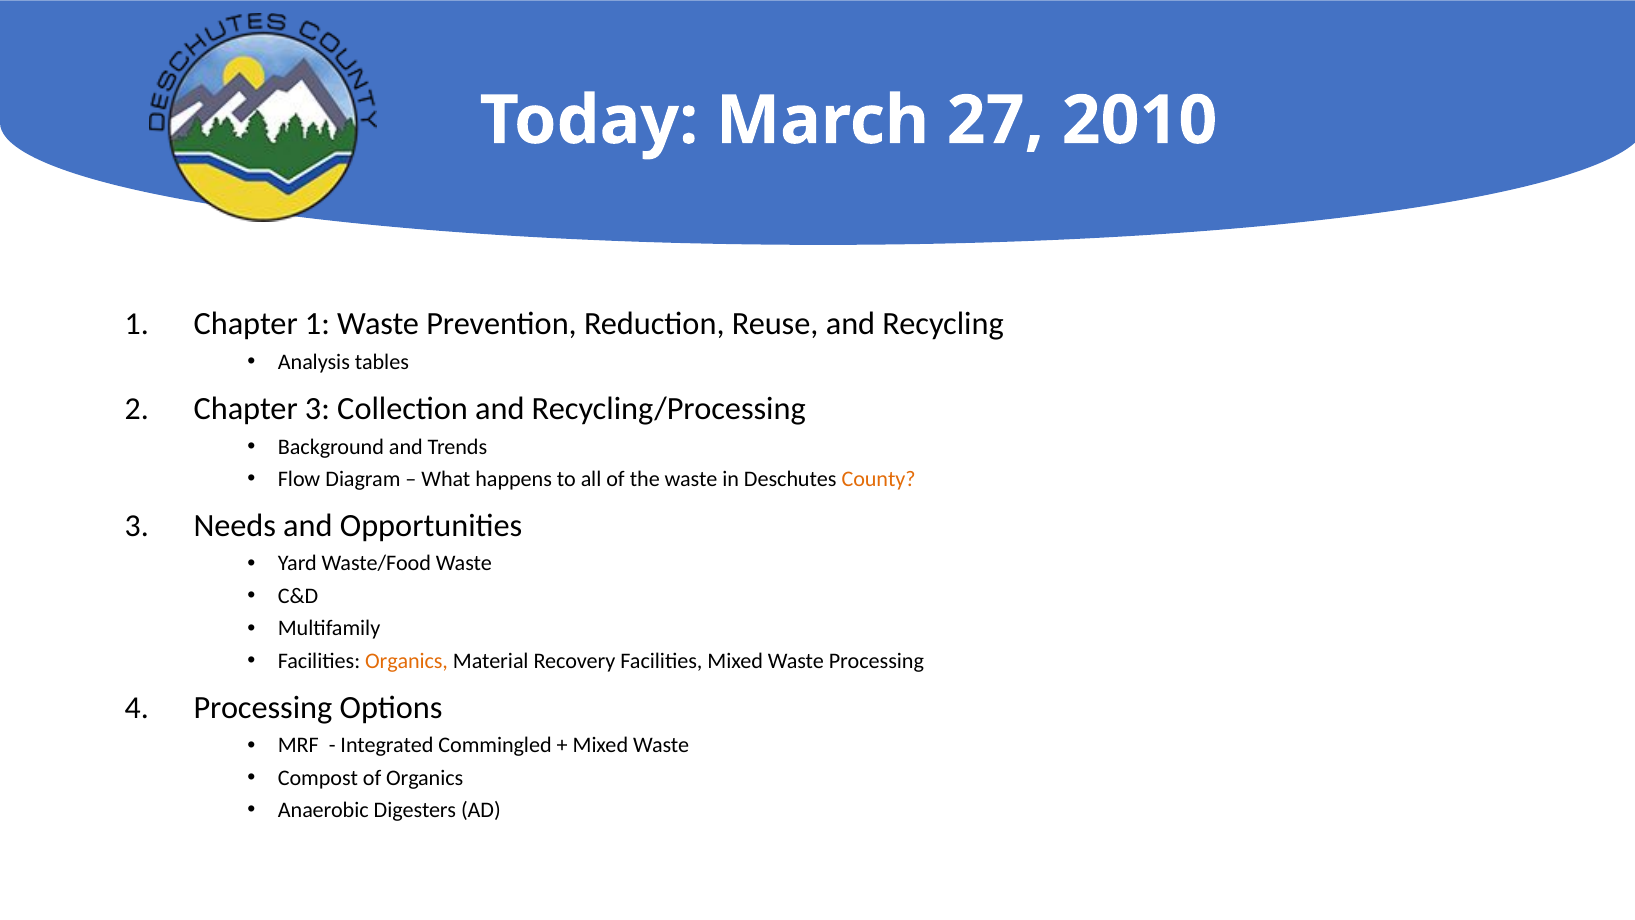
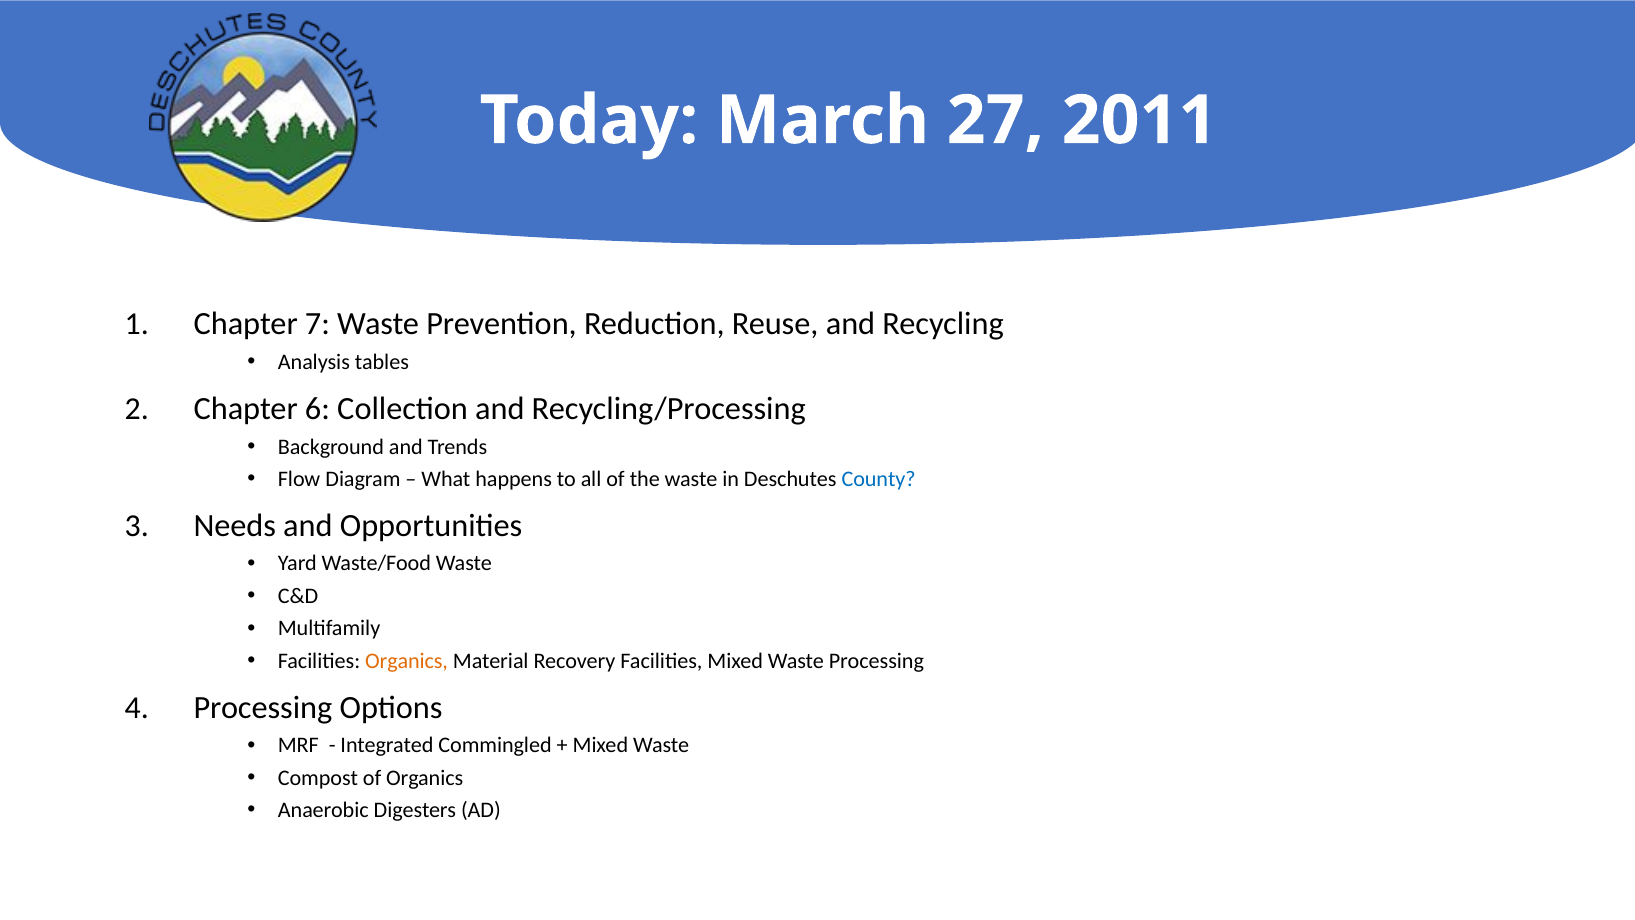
2010: 2010 -> 2011 (1140, 121)
Chapter 1: 1 -> 7 (317, 324)
Chapter 3: 3 -> 6 (317, 409)
County colour: orange -> blue (879, 479)
